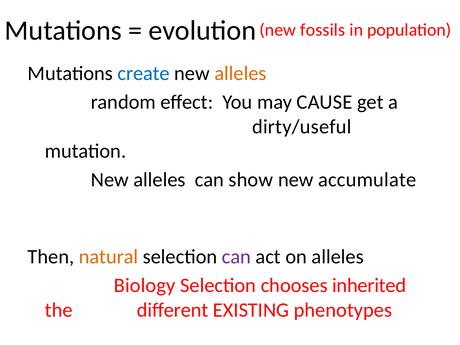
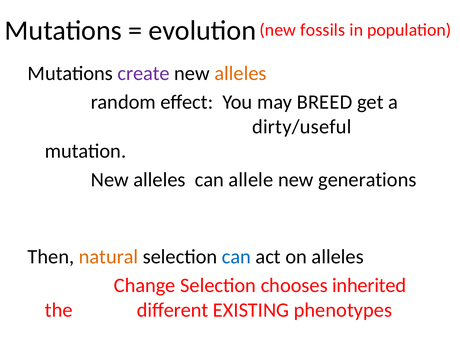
create colour: blue -> purple (144, 73)
CAUSE: CAUSE -> BREED (324, 102)
show: show -> allele (251, 180)
accumulate: accumulate -> generations (367, 180)
can colour: purple -> blue (236, 257)
Biology: Biology -> Change (145, 285)
